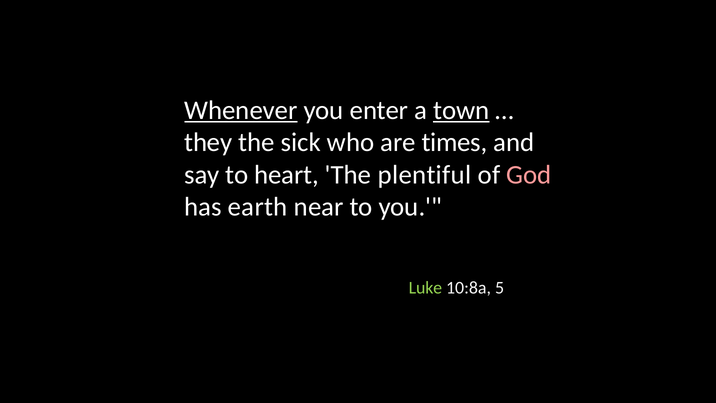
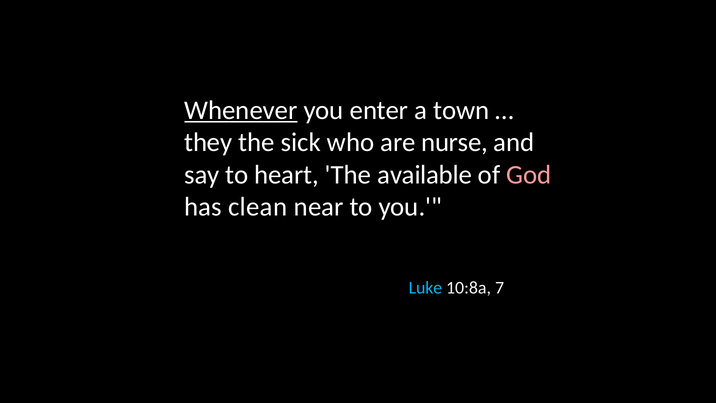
town underline: present -> none (461, 110)
times: times -> nurse (455, 142)
plentiful: plentiful -> available (425, 175)
earth: earth -> clean (258, 207)
Luke colour: light green -> light blue (425, 288)
5: 5 -> 7 (500, 288)
